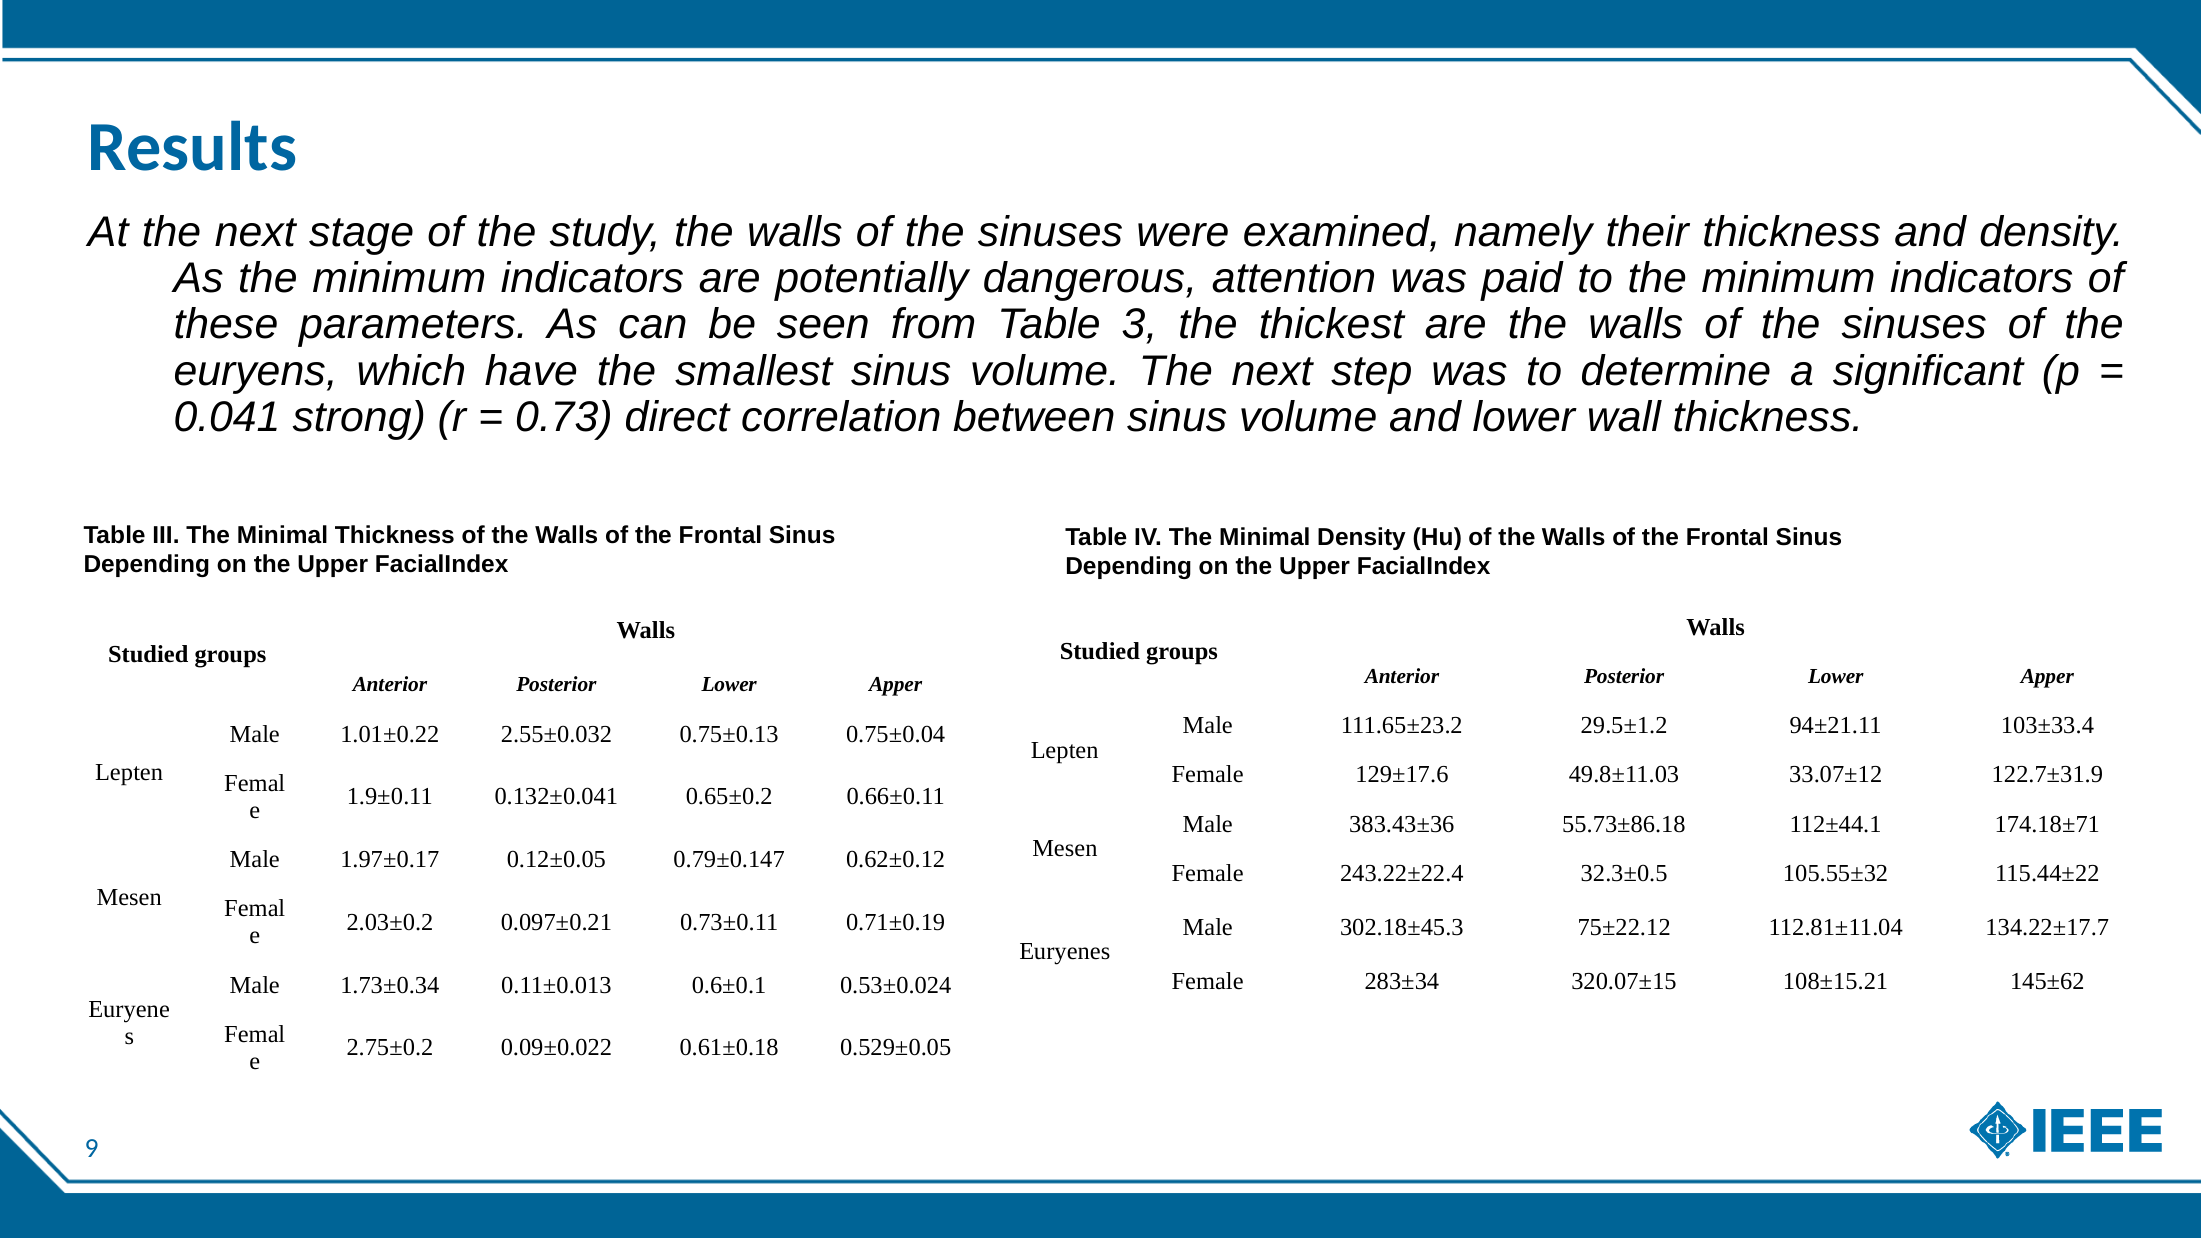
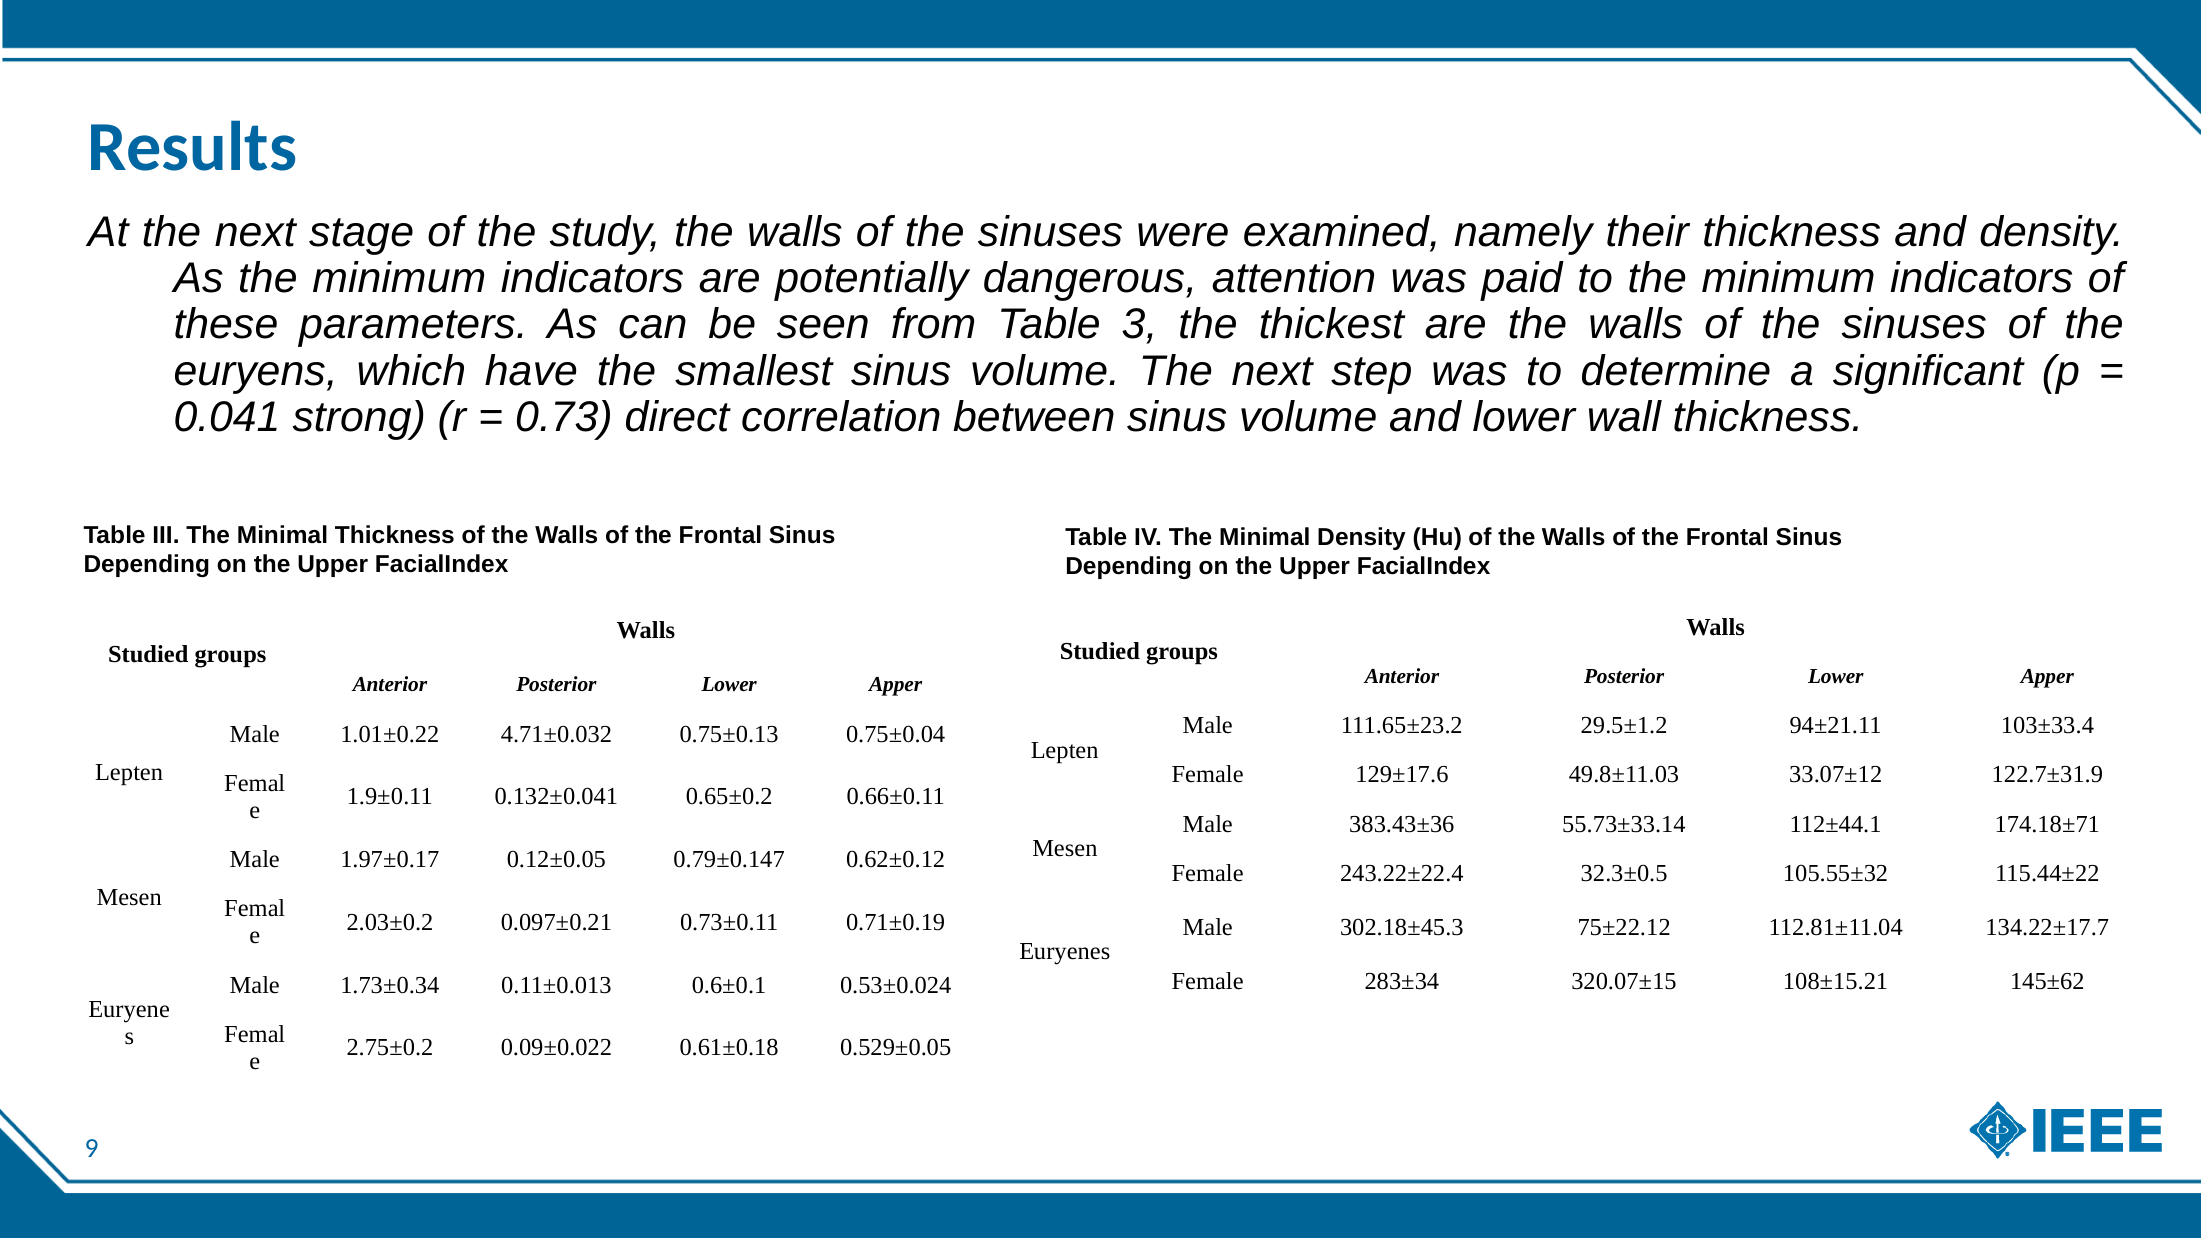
2.55±0.032: 2.55±0.032 -> 4.71±0.032 (556, 734)
55.73±86.18: 55.73±86.18 -> 55.73±33.14 (1624, 824)
